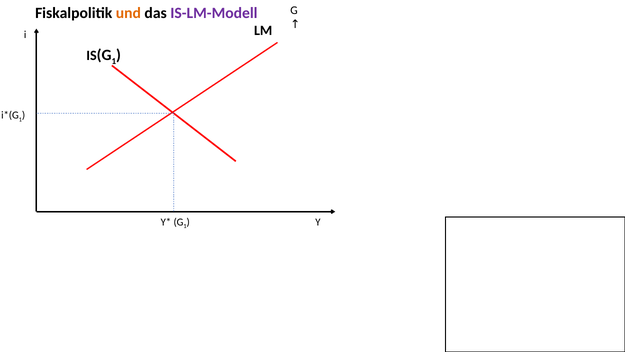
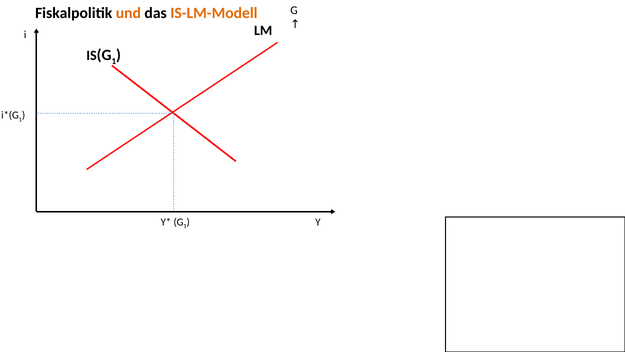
IS-LM-Modell colour: purple -> orange (214, 13)
